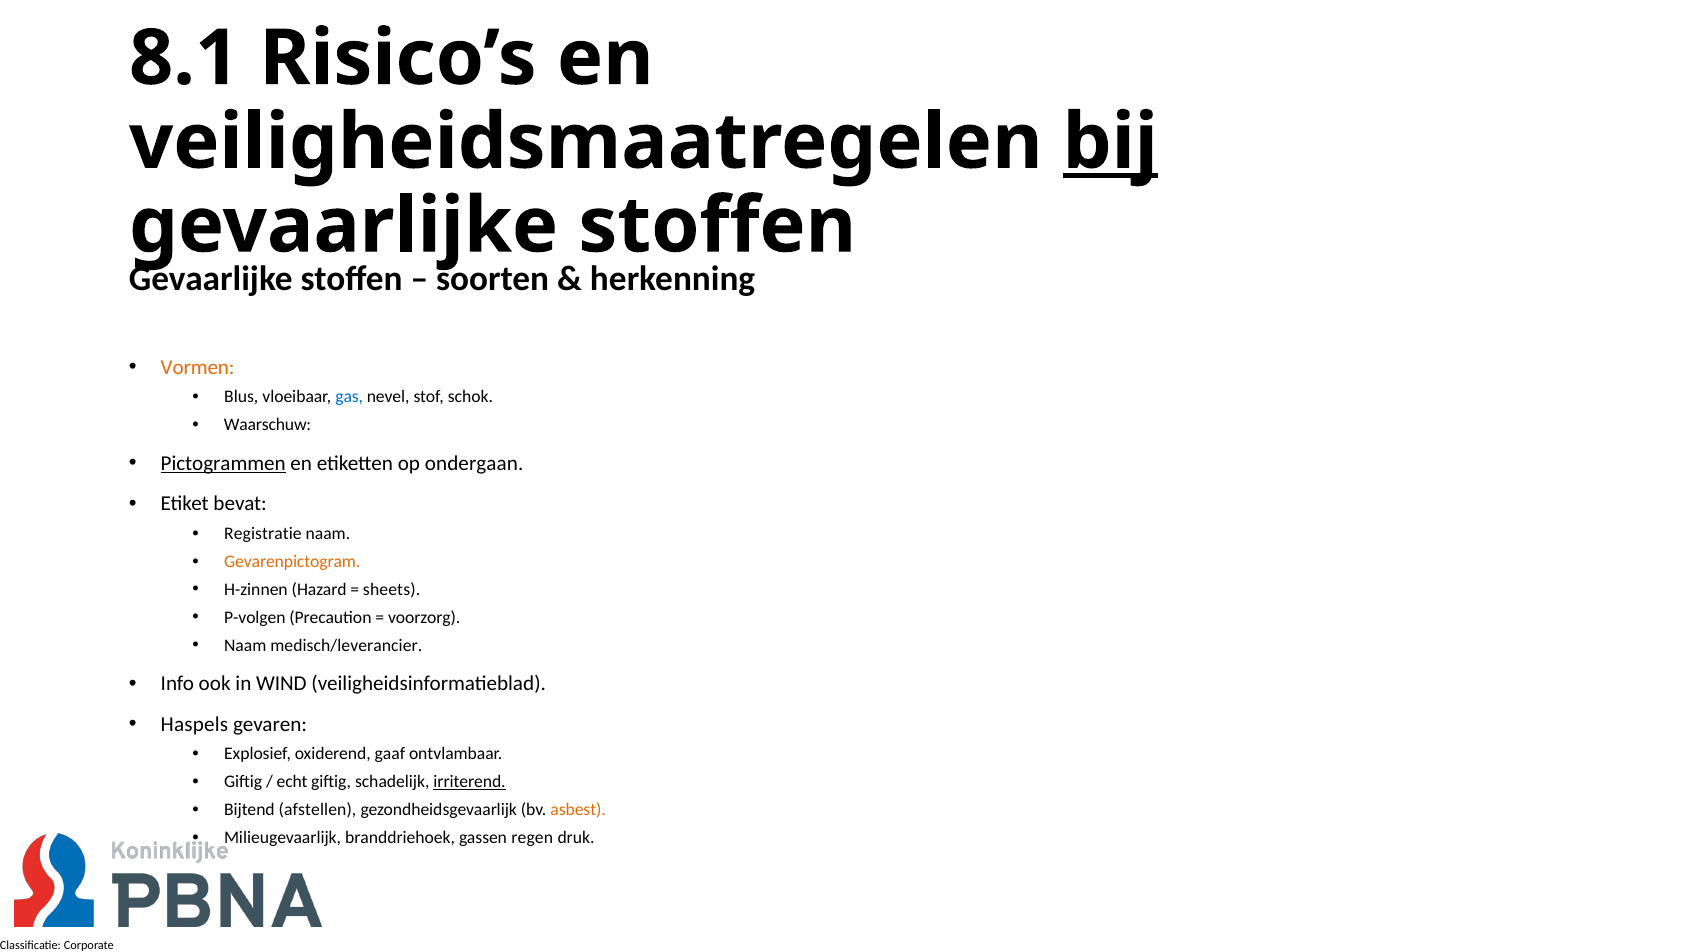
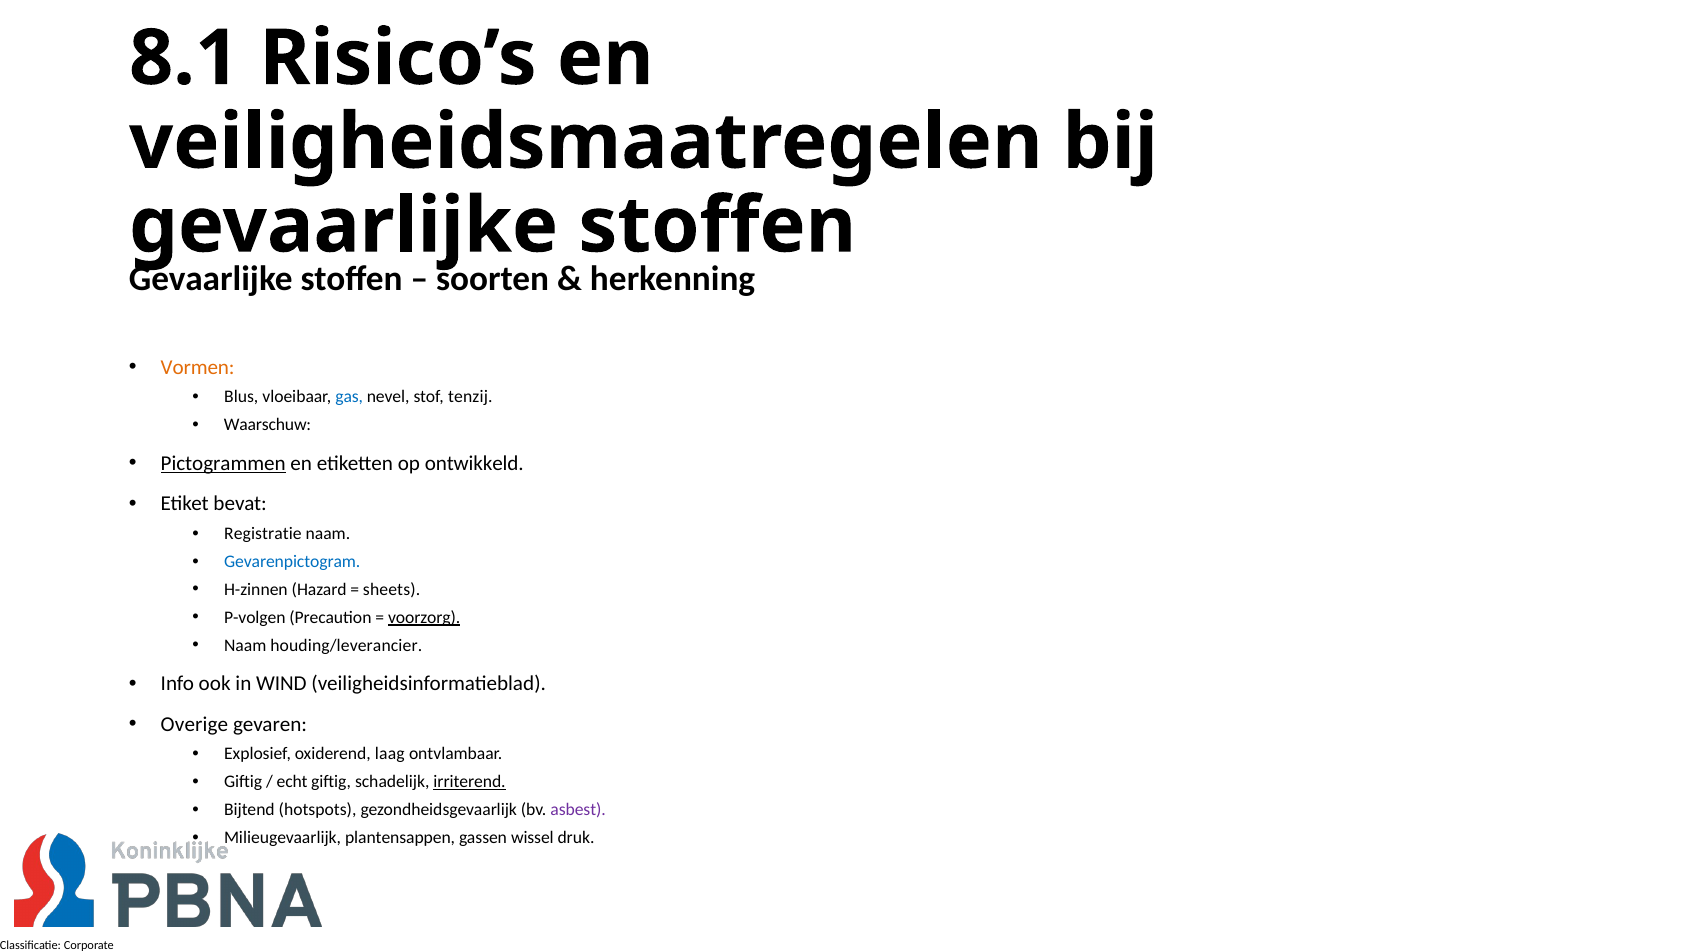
bij underline: present -> none (1110, 142)
schok: schok -> tenzij (470, 397)
ondergaan: ondergaan -> ontwikkeld (474, 463)
Gevarenpictogram colour: orange -> blue (292, 561)
voorzorg underline: none -> present (424, 617)
medisch/leverancier: medisch/leverancier -> houding/leverancier (346, 645)
Haspels: Haspels -> Overige (194, 724)
gaaf: gaaf -> laag (390, 754)
afstellen: afstellen -> hotspots (318, 810)
asbest colour: orange -> purple (578, 810)
branddriehoek: branddriehoek -> plantensappen (400, 838)
regen: regen -> wissel (532, 838)
